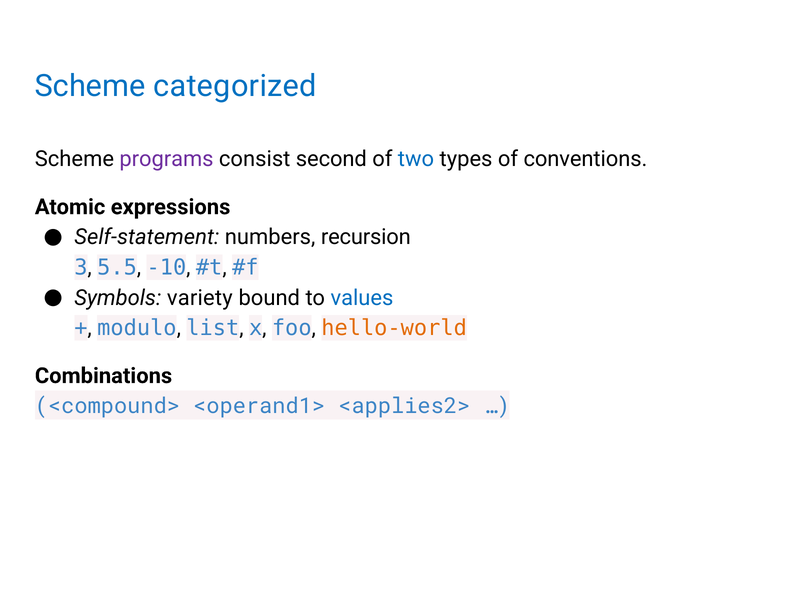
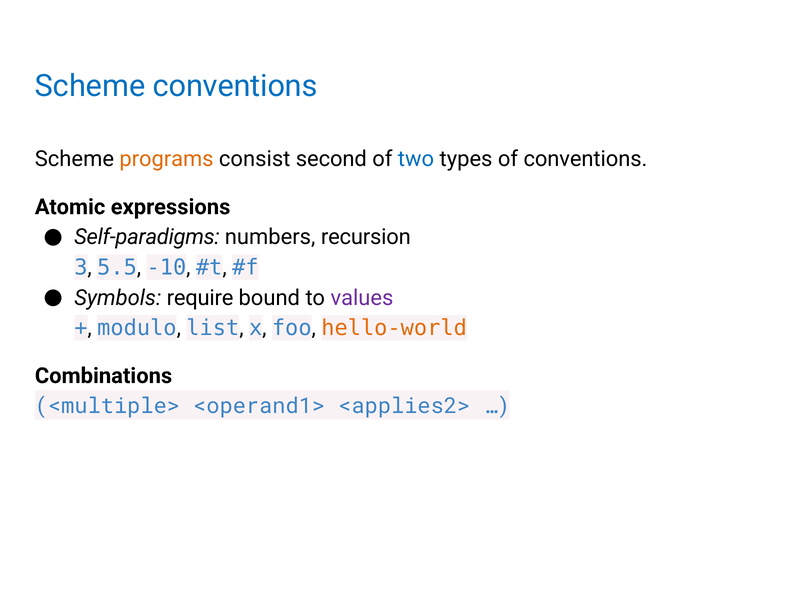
Scheme categorized: categorized -> conventions (235, 86)
programs colour: purple -> orange (167, 159)
Self-statement: Self-statement -> Self-paradigms (147, 237)
variety: variety -> require (200, 298)
values colour: blue -> purple (362, 298)
<compound>: <compound> -> <multiple> (107, 406)
